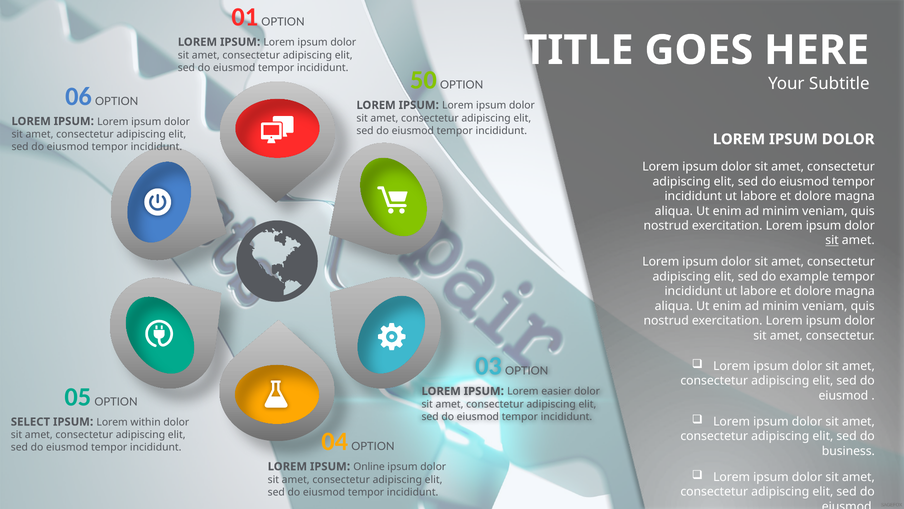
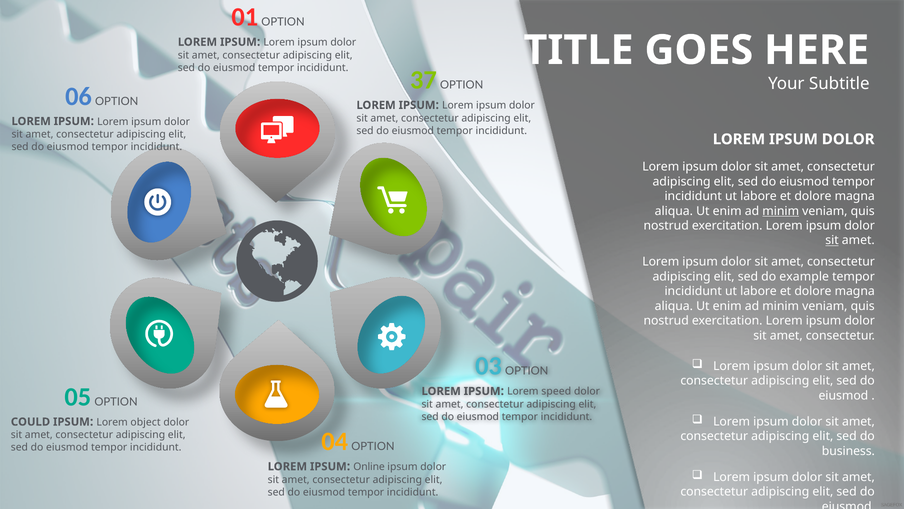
50: 50 -> 37 (423, 80)
minim underline: none -> present (781, 211)
easier: easier -> speed (556, 391)
SELECT: SELECT -> COULD (30, 421)
within: within -> object (146, 422)
